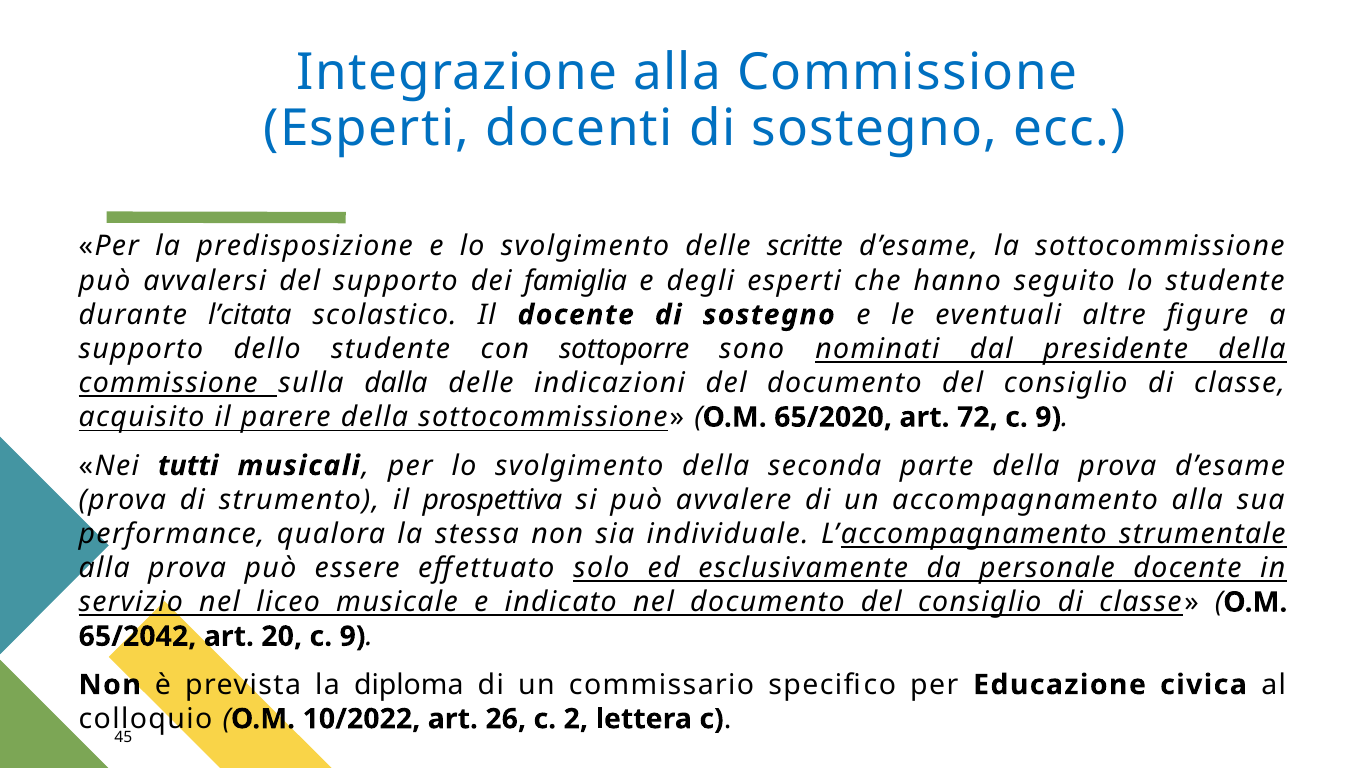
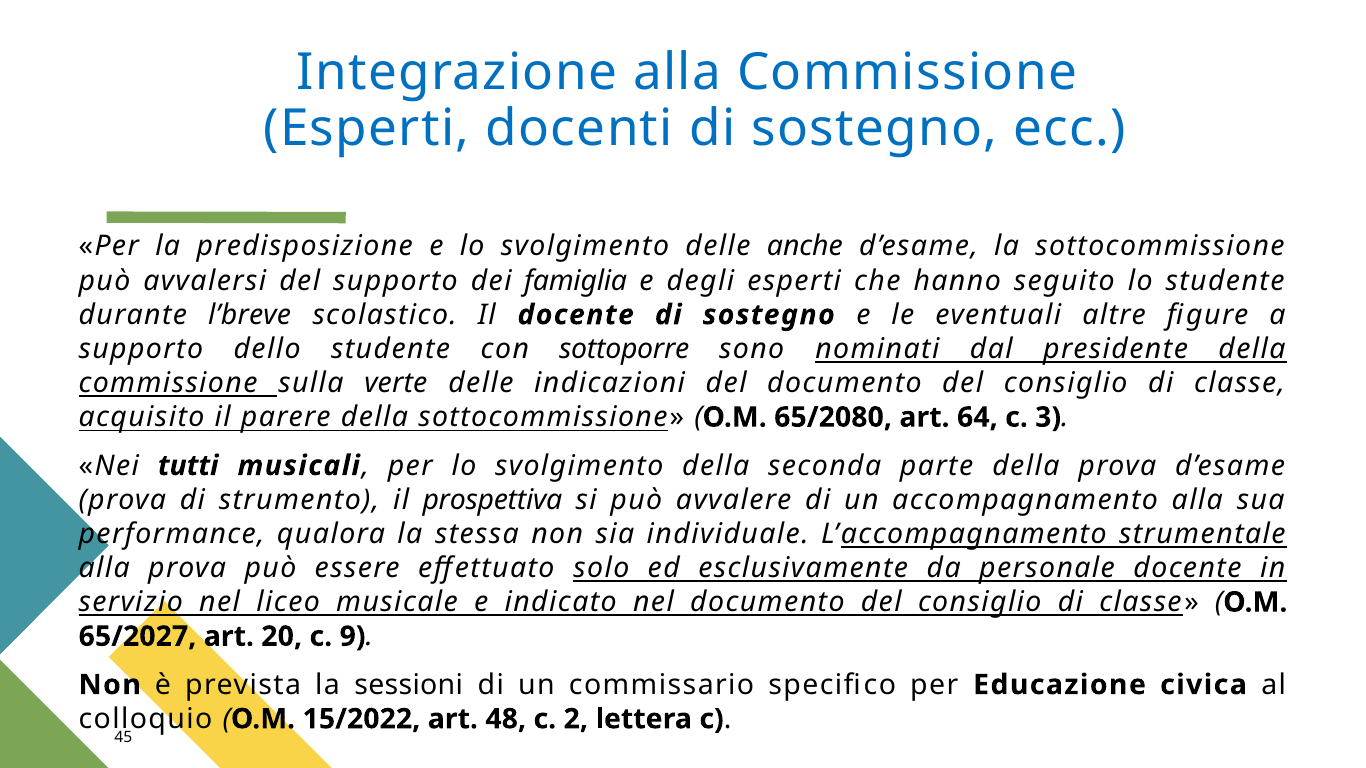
scritte: scritte -> anche (805, 247)
l’citata: l’citata -> l’breve (250, 315)
dalla: dalla -> verte (396, 383)
65/2020: 65/2020 -> 65/2080 (833, 418)
72: 72 -> 64 (977, 418)
9: 9 -> 3 (1048, 418)
65/2042: 65/2042 -> 65/2027 (137, 637)
diploma: diploma -> sessioni (409, 685)
10/2022: 10/2022 -> 15/2022 (361, 719)
26: 26 -> 48 (506, 719)
